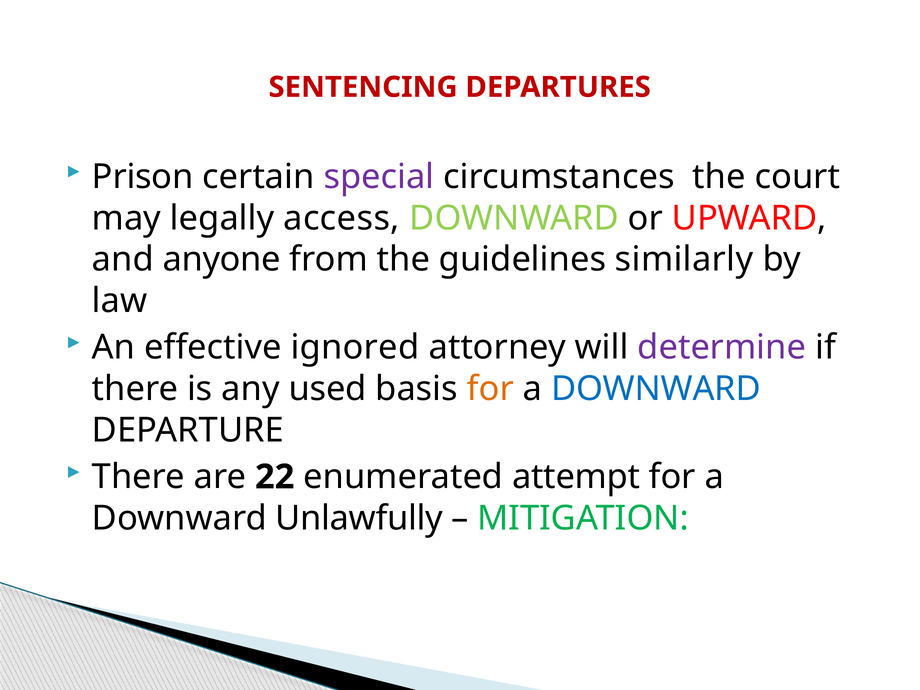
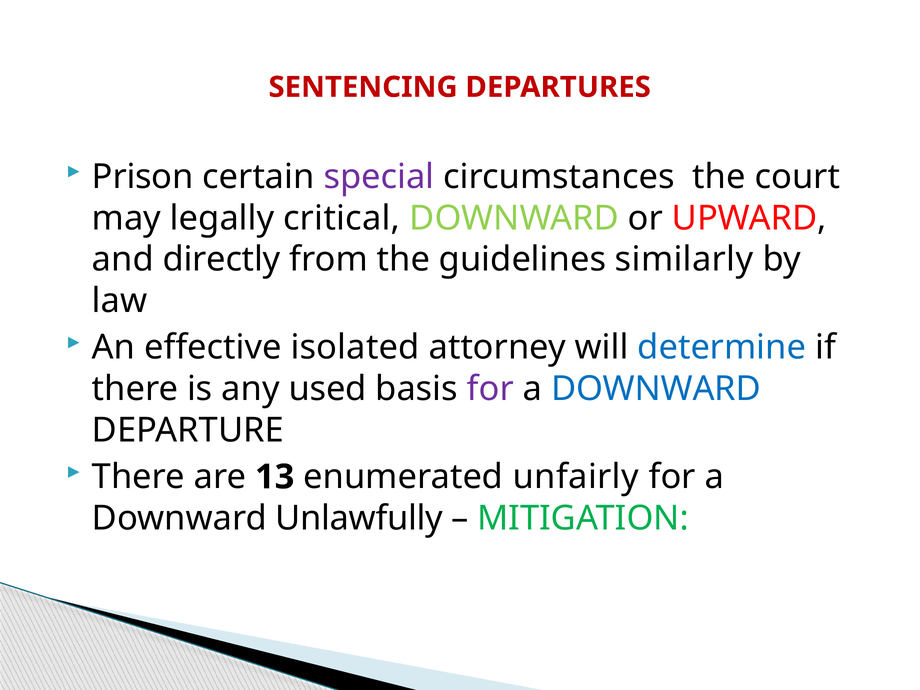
access: access -> critical (342, 218)
anyone: anyone -> directly (222, 260)
ignored: ignored -> isolated (355, 348)
determine colour: purple -> blue (722, 348)
for colour: orange -> purple (490, 389)
22: 22 -> 13 (275, 477)
attempt: attempt -> unfairly (576, 477)
